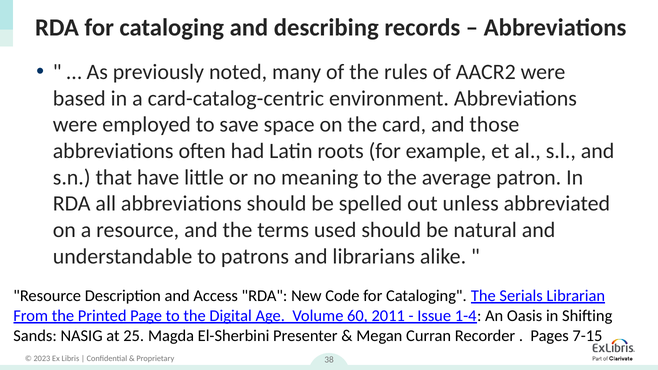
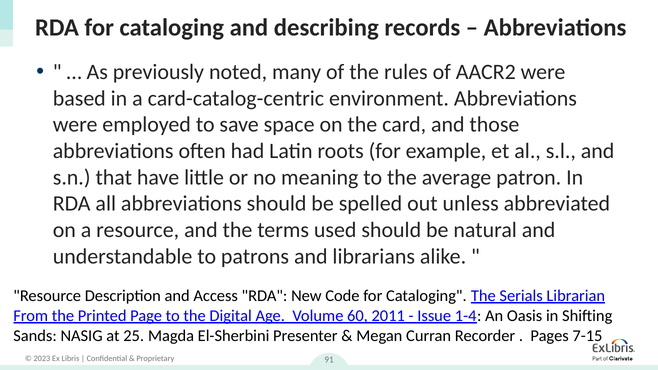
38: 38 -> 91 (329, 360)
